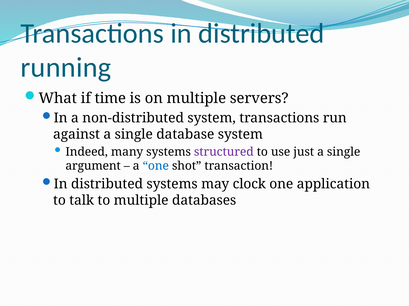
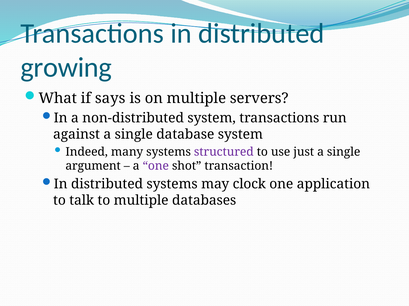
running: running -> growing (66, 68)
time: time -> says (110, 98)
one colour: blue -> purple (156, 166)
